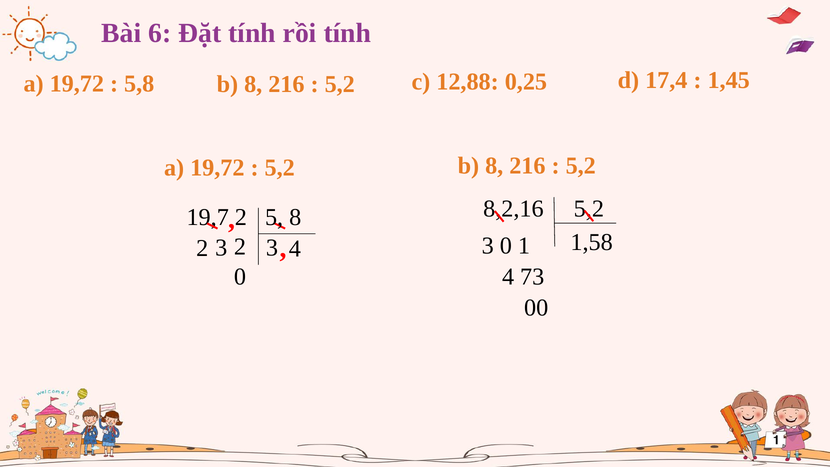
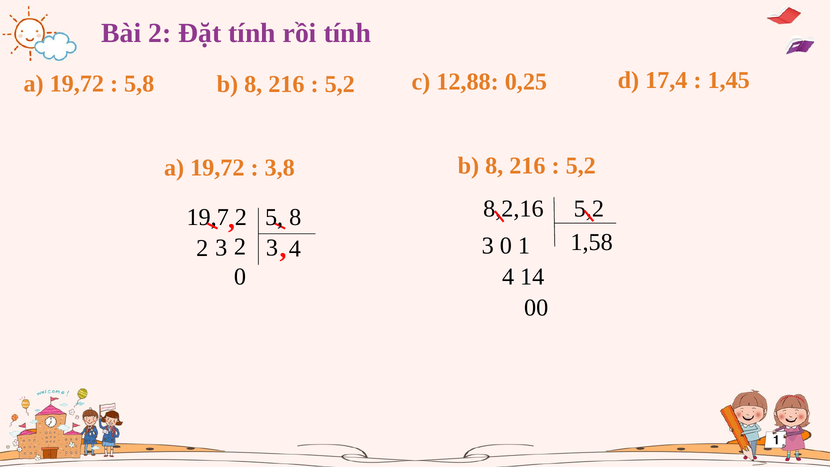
Bài 6: 6 -> 2 (160, 33)
5,2: 5,2 -> 3,8 (280, 168)
73: 73 -> 14 (532, 277)
